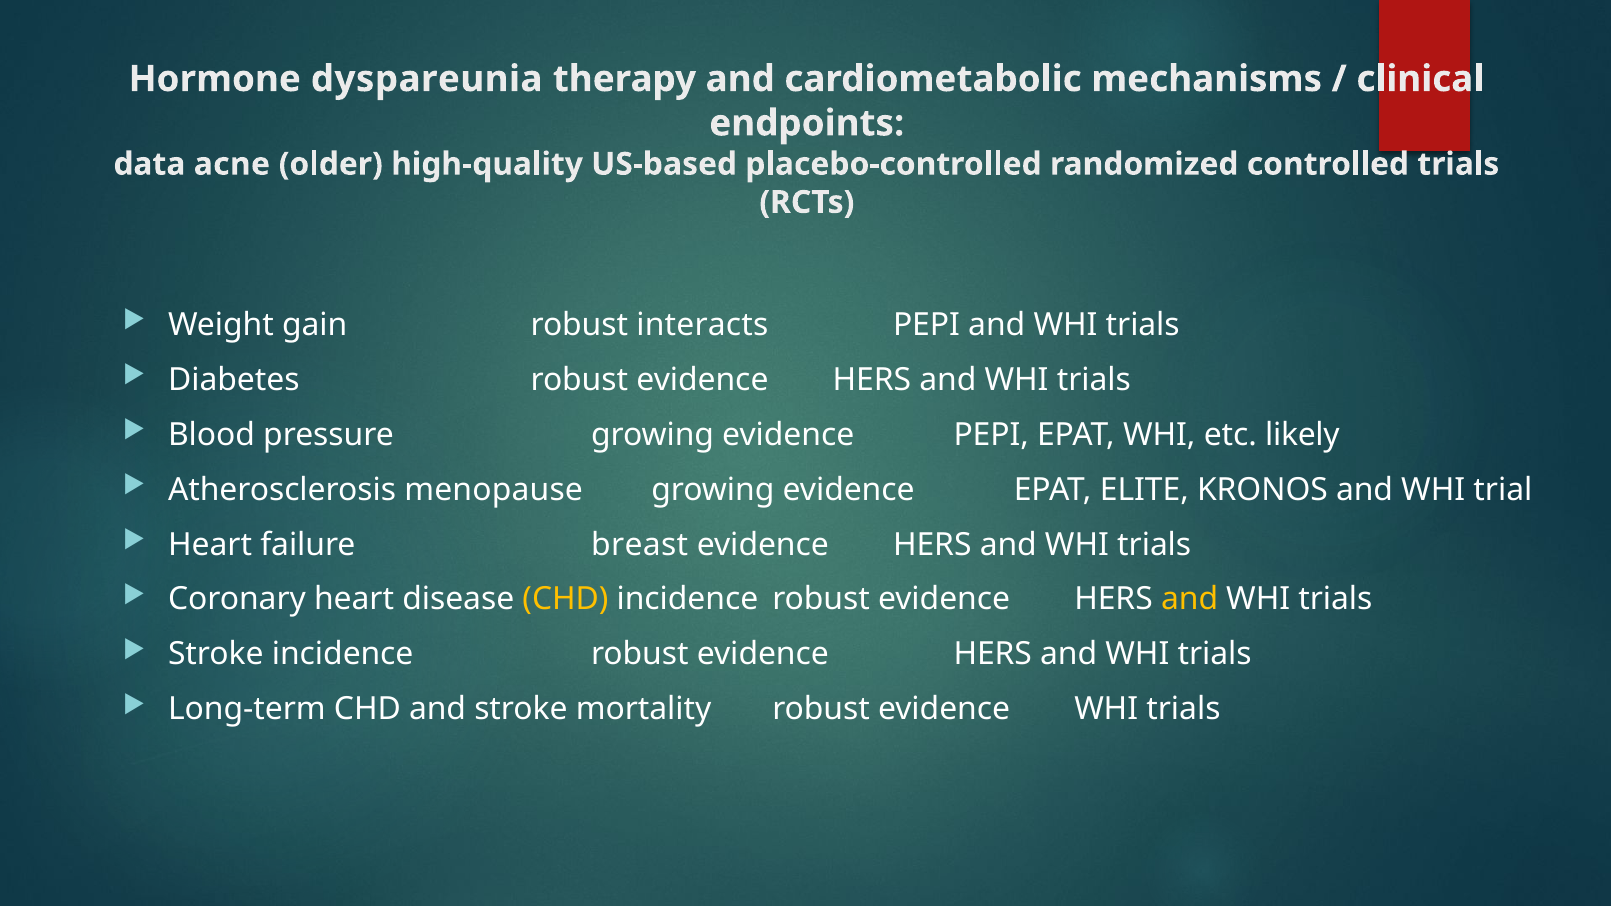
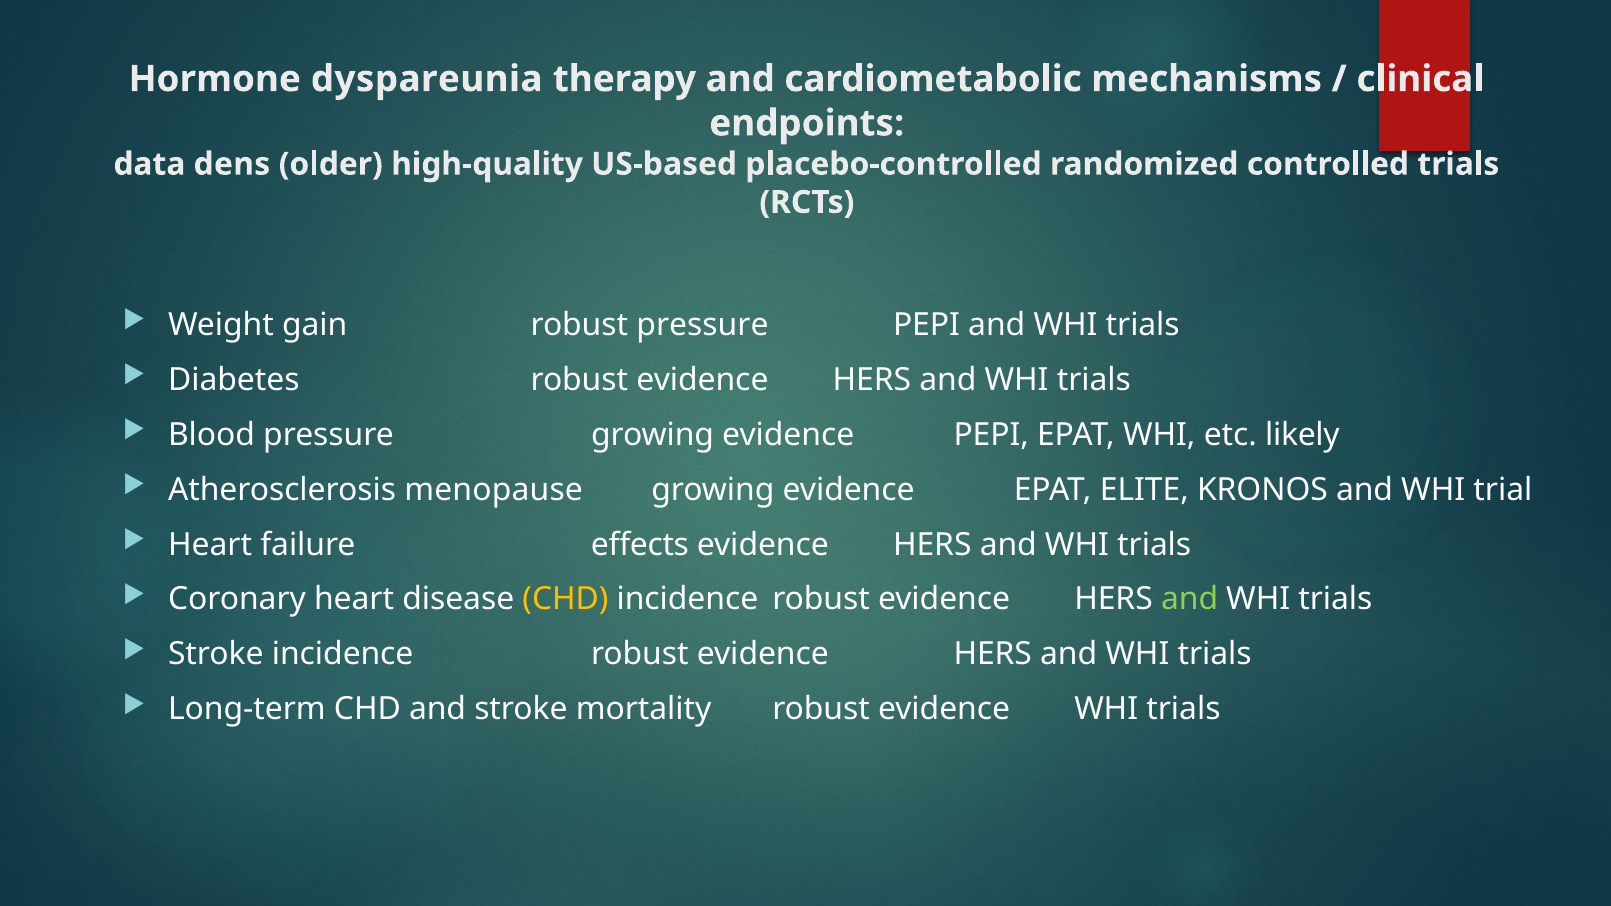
acne: acne -> dens (232, 164)
robust interacts: interacts -> pressure (702, 325)
breast: breast -> effects (640, 545)
and colour: yellow -> light green (1190, 600)
